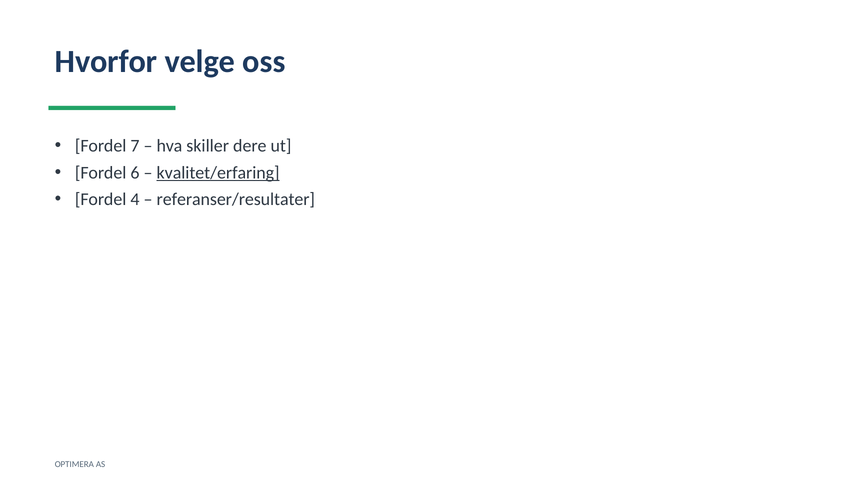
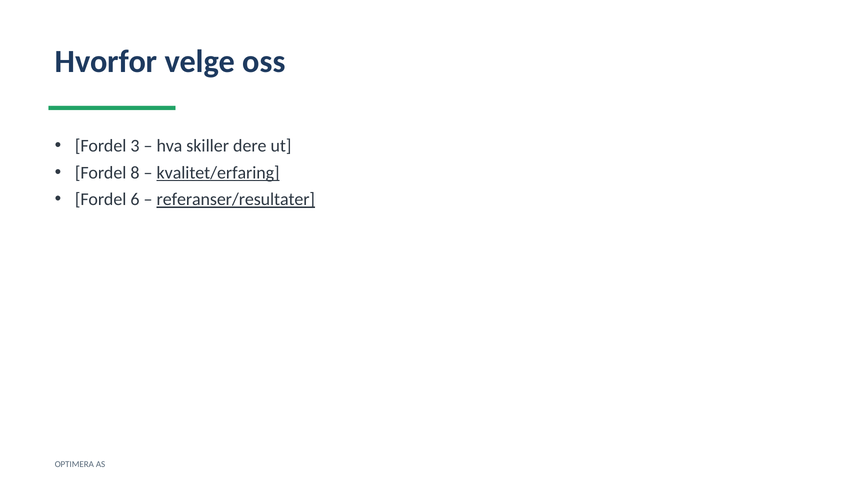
7: 7 -> 3 (135, 146)
6: 6 -> 8 (135, 173)
4: 4 -> 6 (135, 200)
referanser/resultater underline: none -> present (236, 200)
